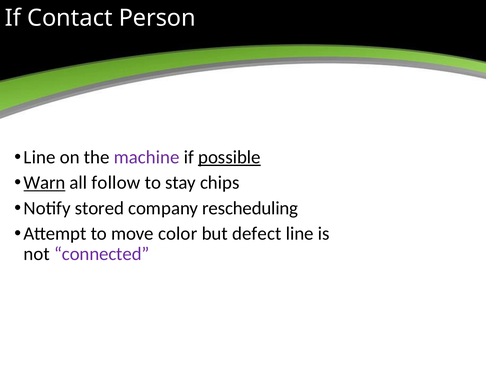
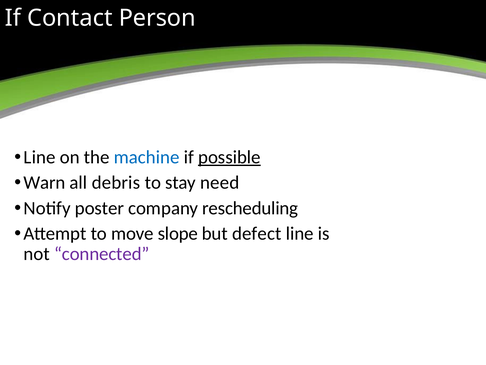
machine colour: purple -> blue (147, 157)
Warn underline: present -> none (45, 182)
follow: follow -> debris (116, 182)
chips: chips -> need (220, 182)
stored: stored -> poster (99, 208)
color: color -> slope (178, 233)
